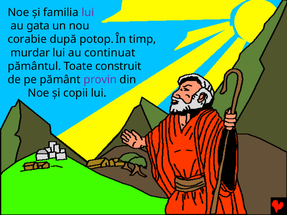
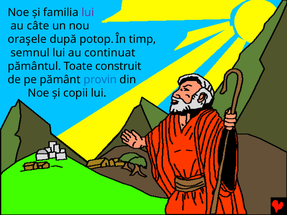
gata: gata -> câte (38, 26)
corabie: corabie -> oraşele (27, 39)
murdar: murdar -> semnul (30, 53)
provin colour: purple -> blue (100, 80)
